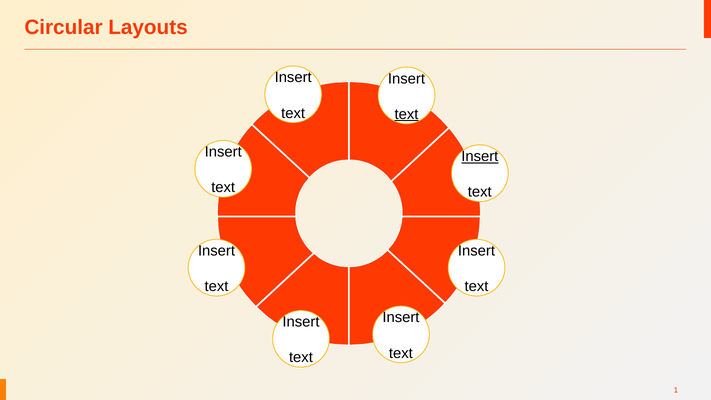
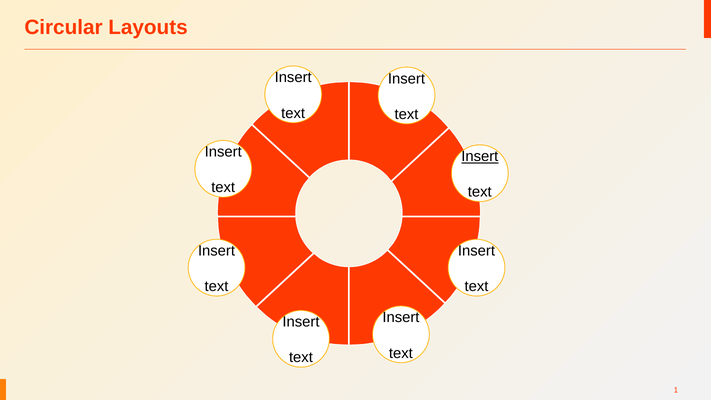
text underline: present -> none (406, 114)
